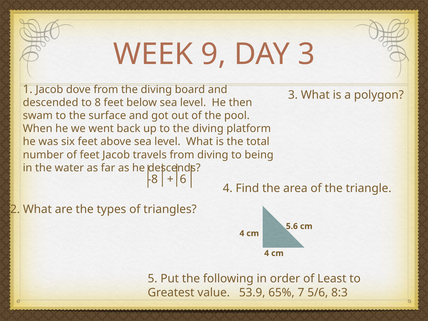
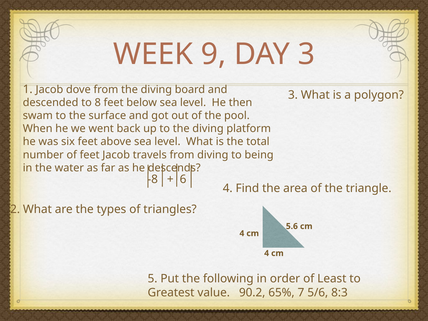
53.9: 53.9 -> 90.2 (252, 293)
